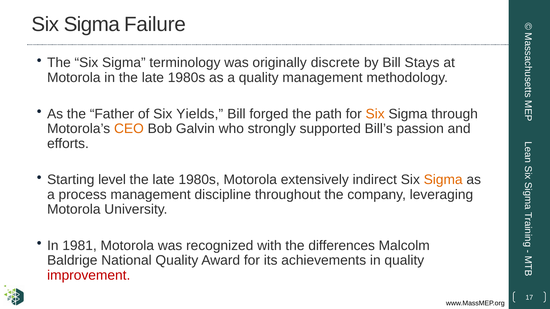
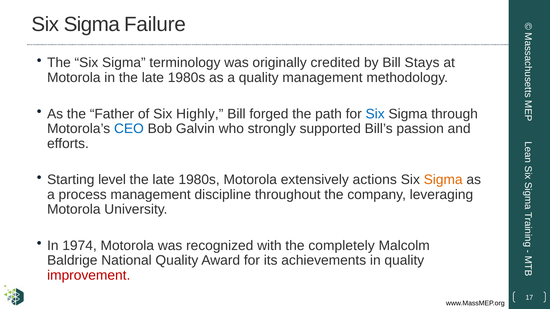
discrete: discrete -> credited (335, 63)
Yields: Yields -> Highly (200, 114)
Six colour: orange -> blue (375, 114)
CEO colour: orange -> blue (129, 129)
indirect: indirect -> actions (375, 180)
1981: 1981 -> 1974 (80, 246)
differences: differences -> completely (342, 246)
